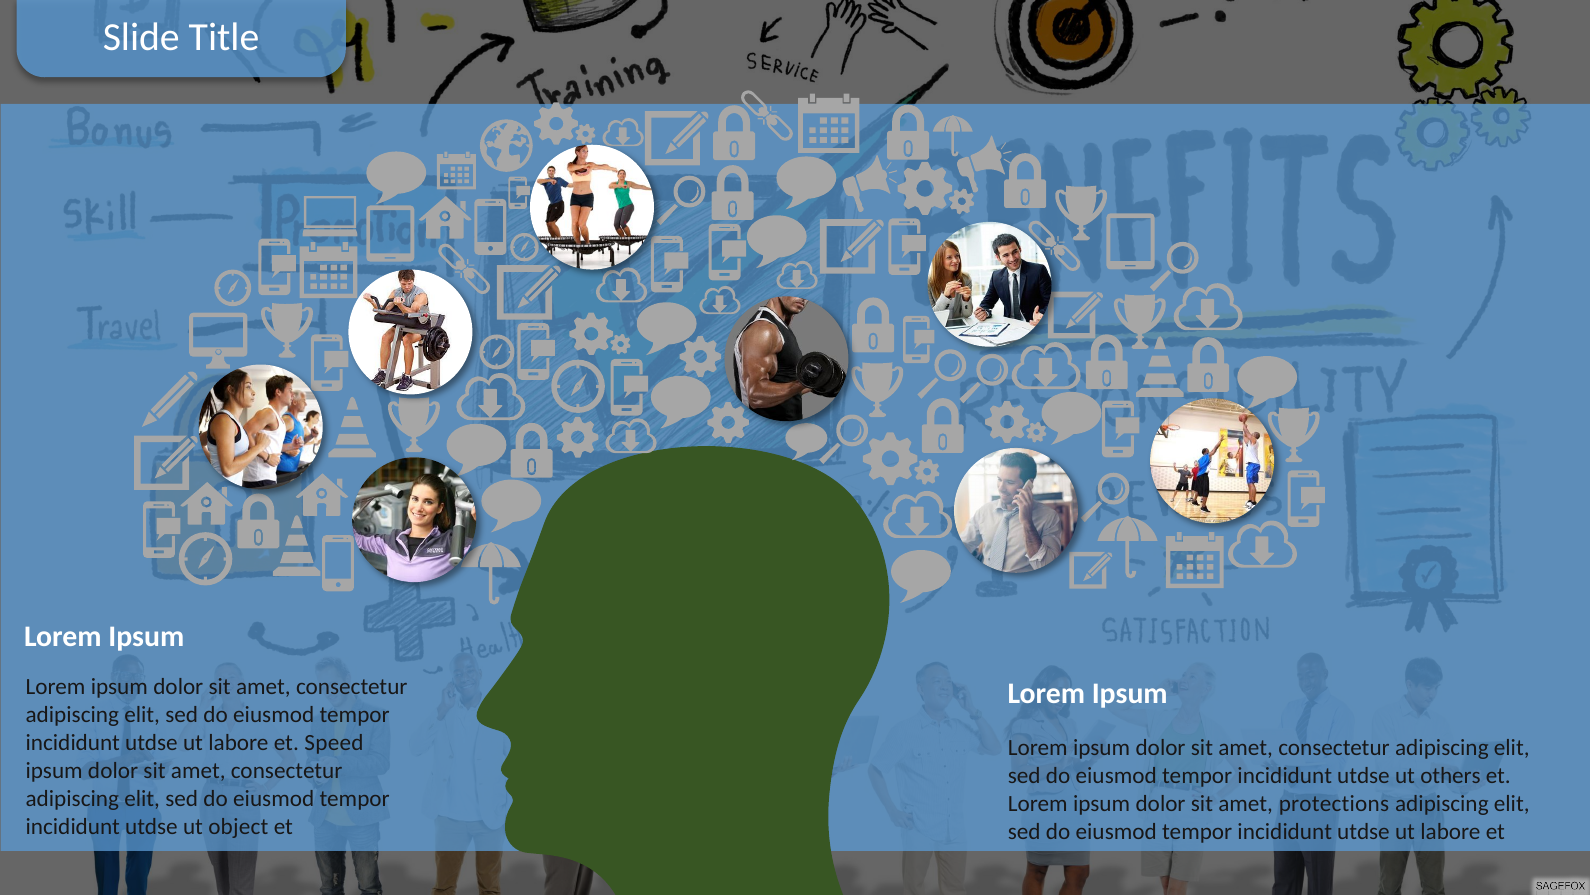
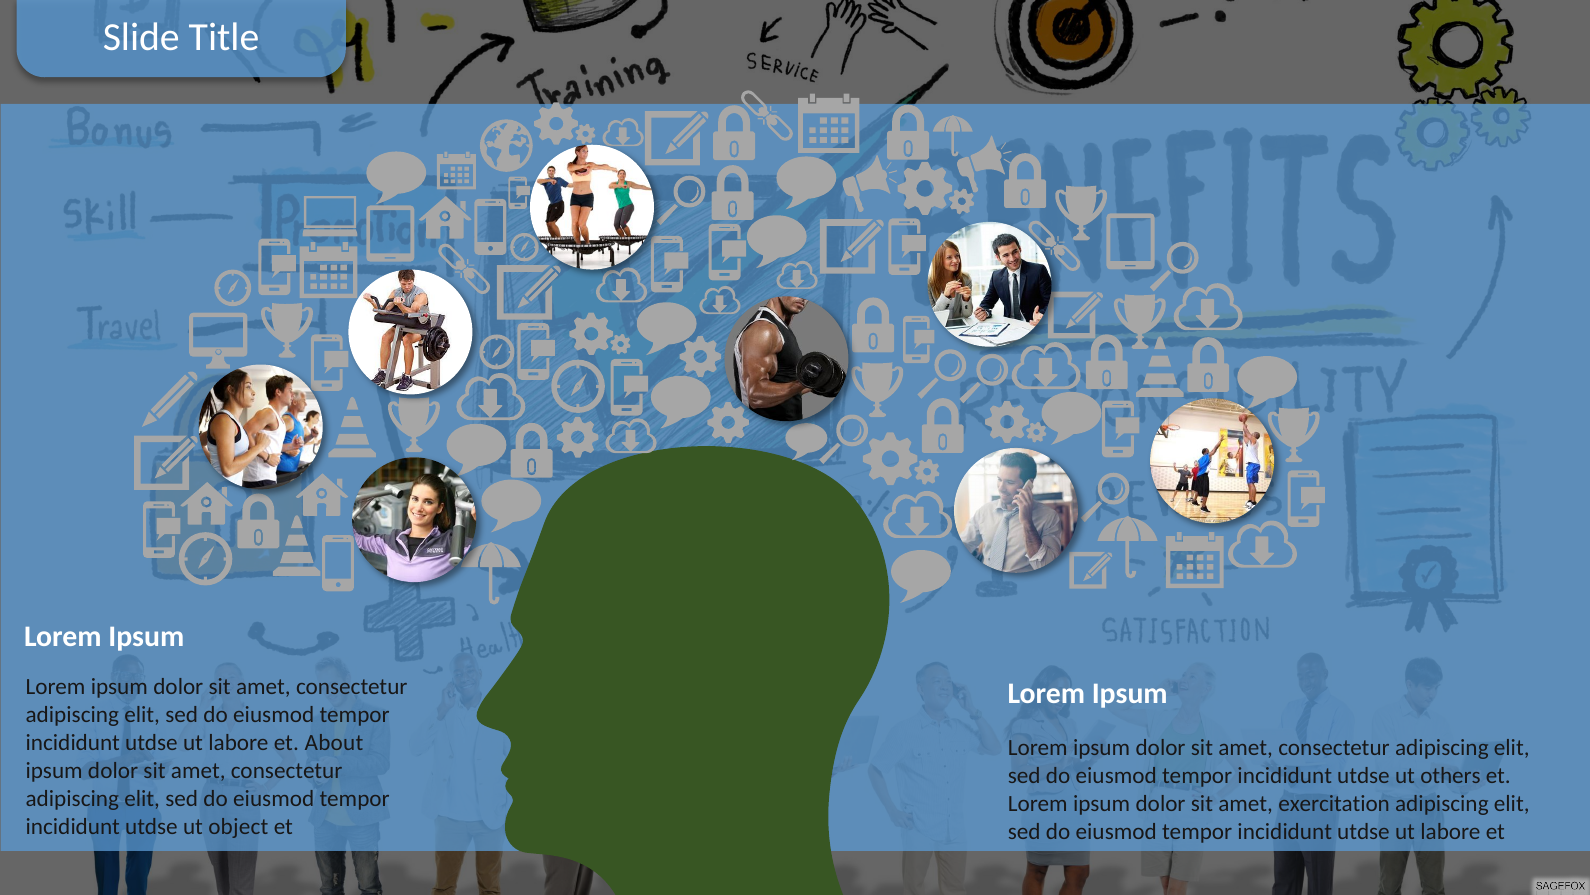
Speed: Speed -> About (334, 742)
protections: protections -> exercitation (1334, 803)
